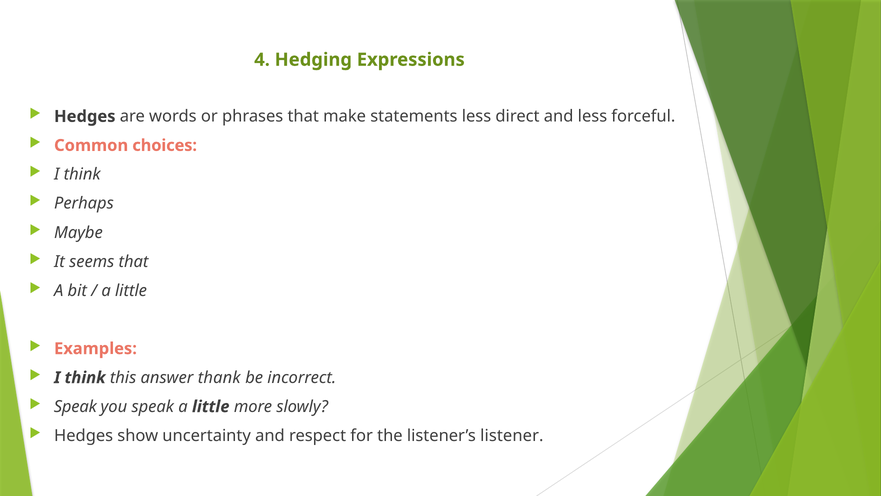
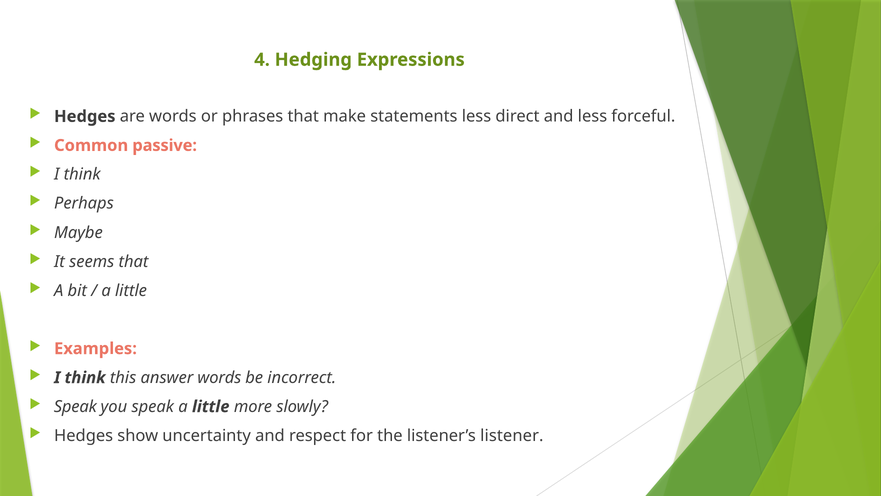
choices: choices -> passive (165, 145)
answer thank: thank -> words (219, 377)
